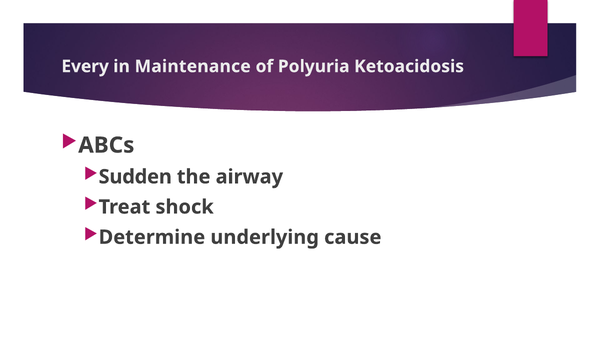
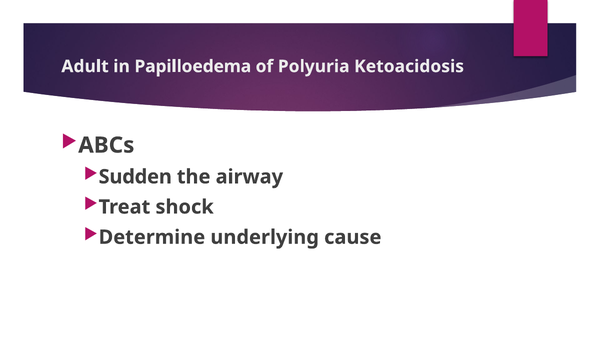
Every: Every -> Adult (85, 67)
Maintenance: Maintenance -> Papilloedema (193, 67)
